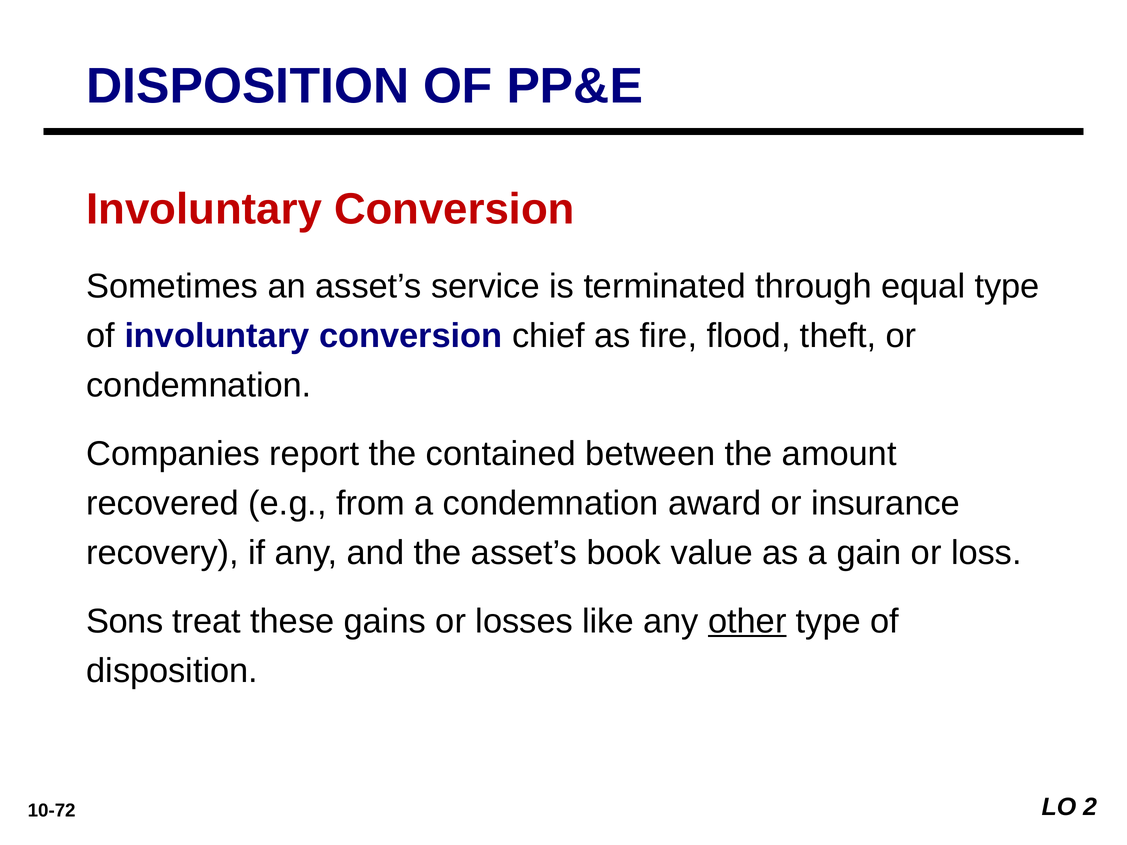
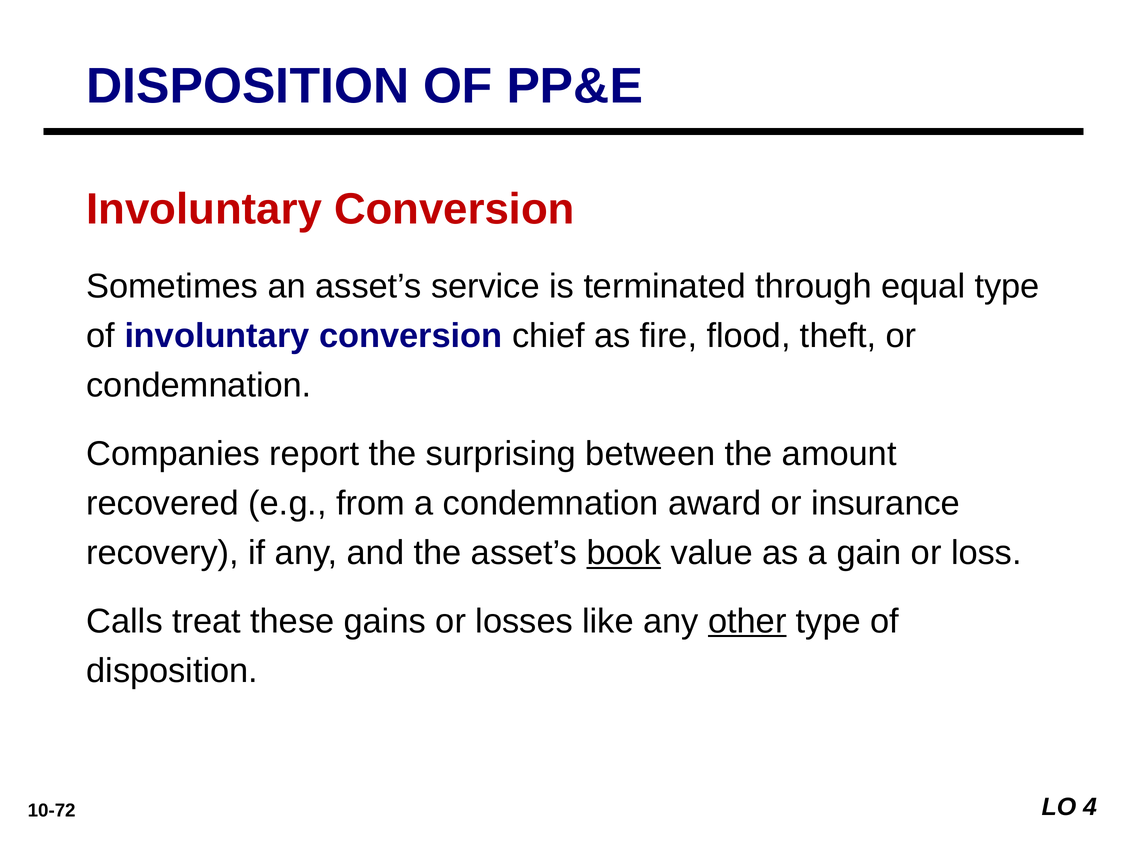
contained: contained -> surprising (501, 454)
book underline: none -> present (624, 553)
Sons: Sons -> Calls (125, 621)
2: 2 -> 4 (1090, 807)
